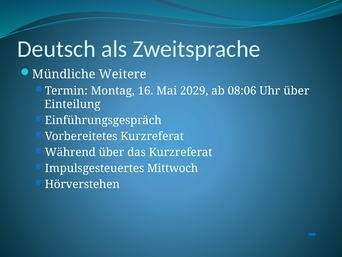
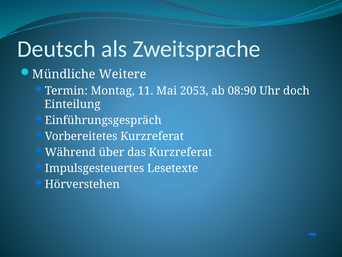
16: 16 -> 11 (146, 91)
2029: 2029 -> 2053 (194, 91)
08:06: 08:06 -> 08:90 (242, 91)
Uhr über: über -> doch (296, 91)
Mittwoch: Mittwoch -> Lesetexte (173, 168)
